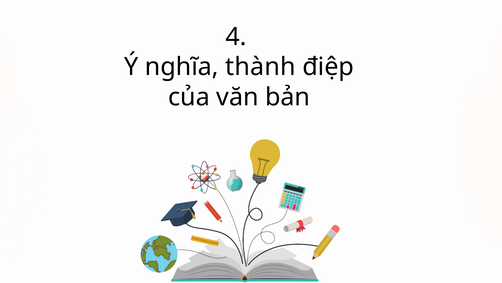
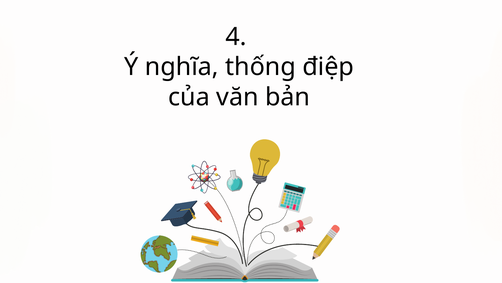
thành: thành -> thống (261, 67)
